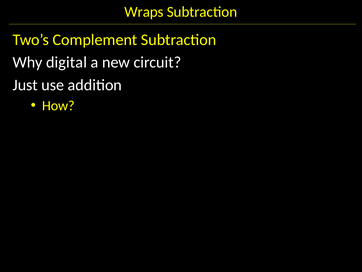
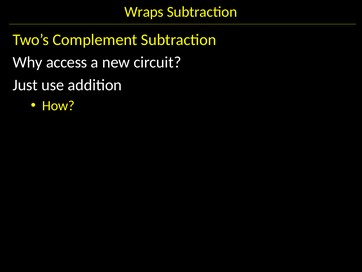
digital: digital -> access (67, 62)
